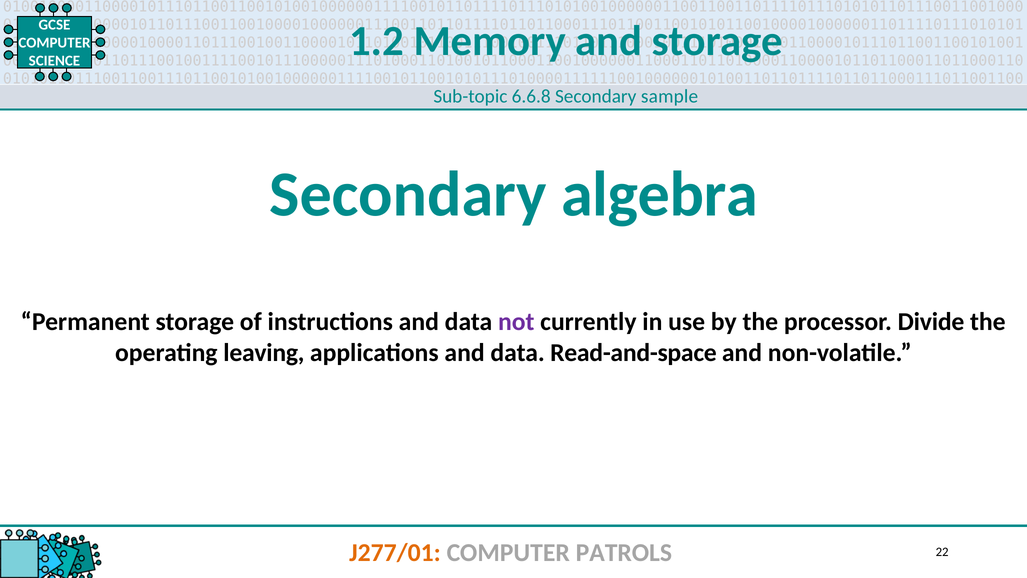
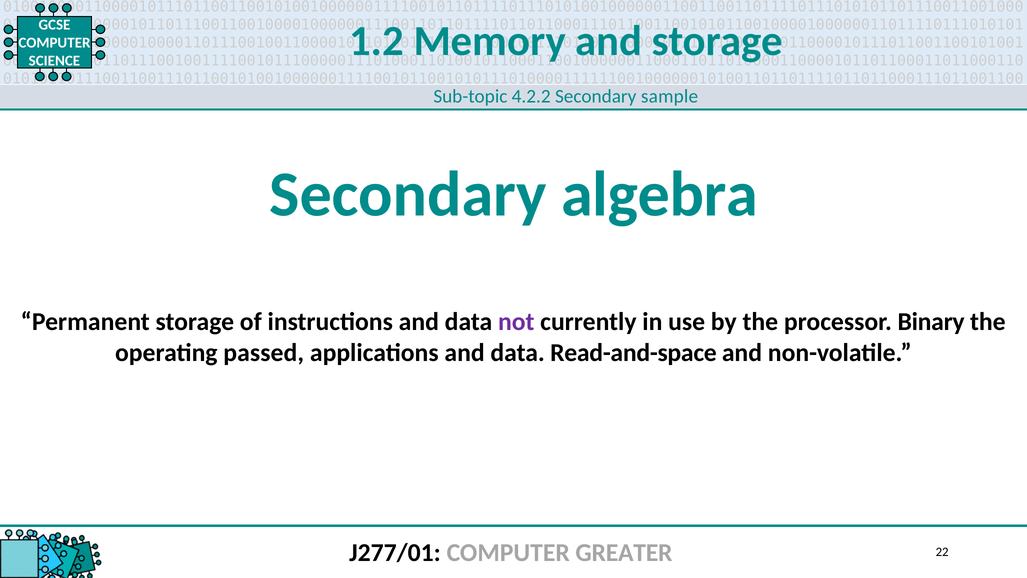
6.6.8: 6.6.8 -> 4.2.2 (531, 96)
Divide: Divide -> Binary (931, 322)
leaving: leaving -> passed (264, 353)
J277/01 colour: orange -> black (395, 552)
PATROLS: PATROLS -> GREATER (624, 552)
